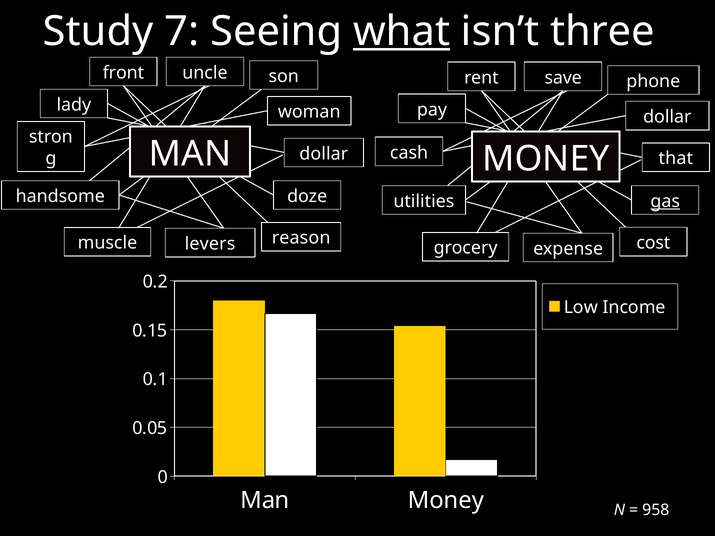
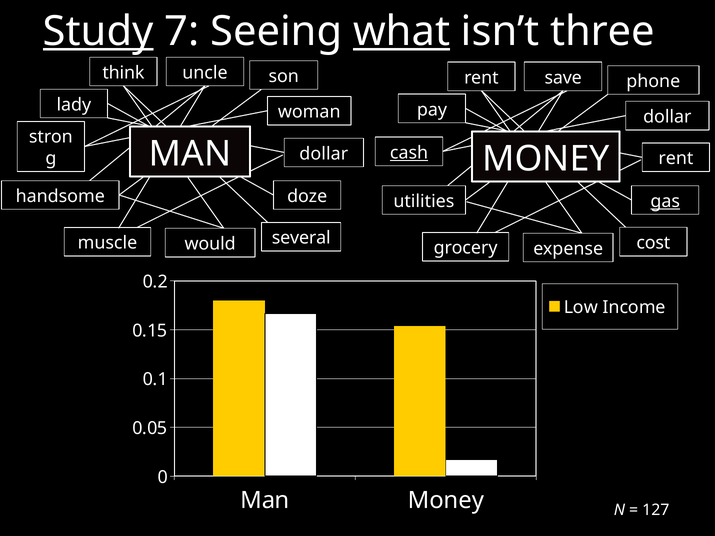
Study underline: none -> present (98, 32)
front: front -> think (123, 73)
cash underline: none -> present (409, 153)
that: that -> rent (676, 159)
reason: reason -> several (301, 238)
levers: levers -> would (210, 244)
958: 958 -> 127 (656, 510)
